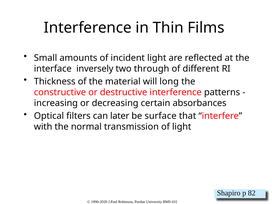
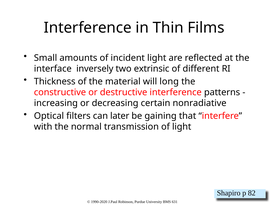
through: through -> extrinsic (152, 69)
absorbances: absorbances -> nonradiative (200, 103)
surface: surface -> gaining (161, 116)
